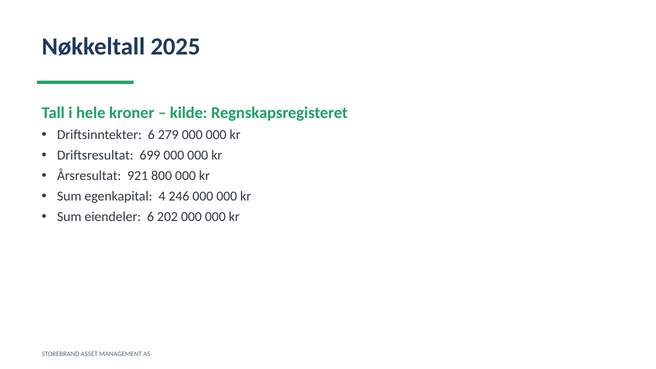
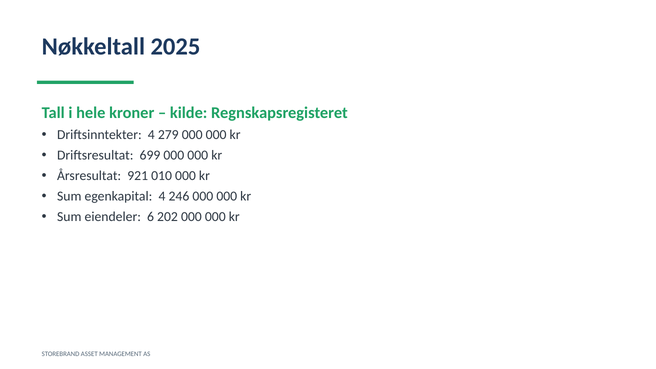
Driftsinntekter 6: 6 -> 4 (151, 135)
800: 800 -> 010 (162, 176)
